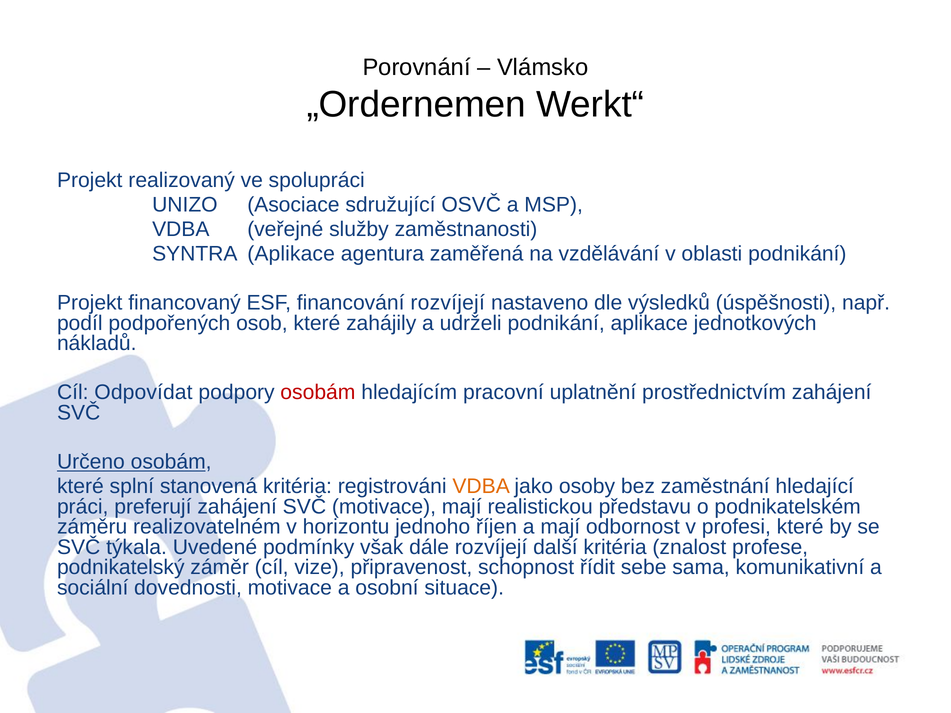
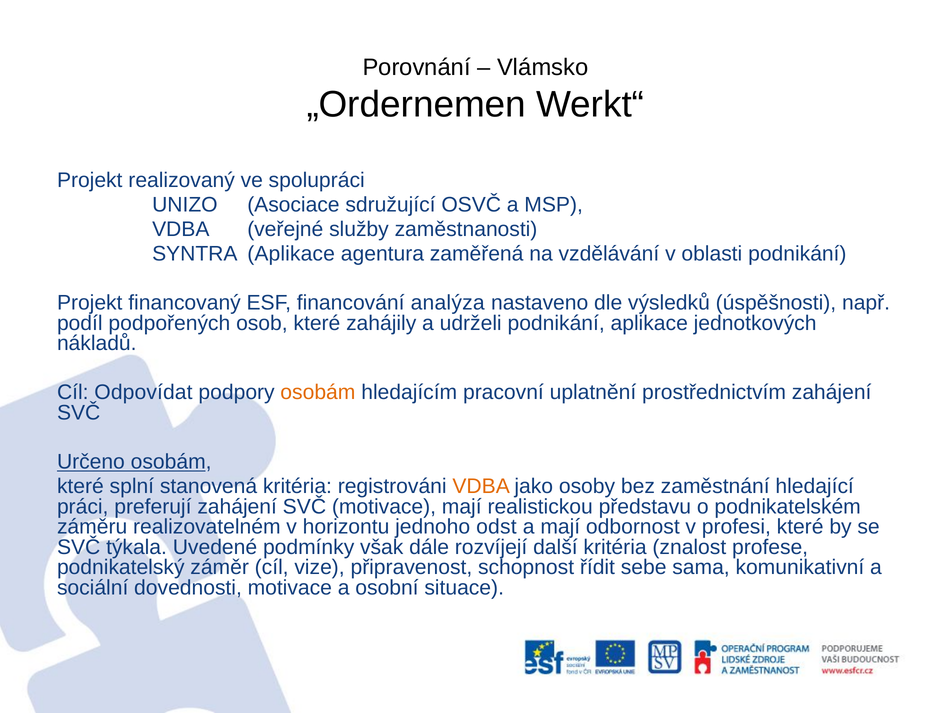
financování rozvíjejí: rozvíjejí -> analýza (448, 303)
osobám colour: red -> orange (318, 393)
říjen: říjen -> odst (496, 527)
